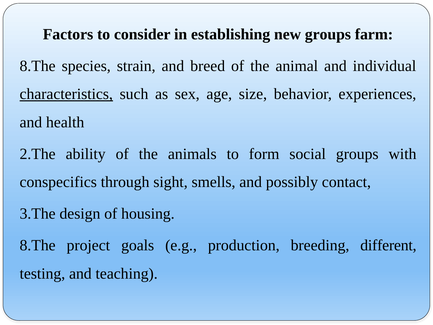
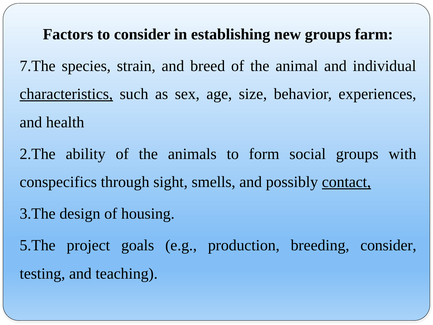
8.The: 8.The -> 7.The (38, 66)
contact underline: none -> present (346, 182)
8.The: 8.The -> 5.The (38, 245)
breeding different: different -> consider (388, 245)
